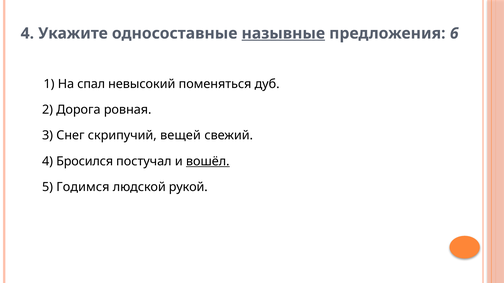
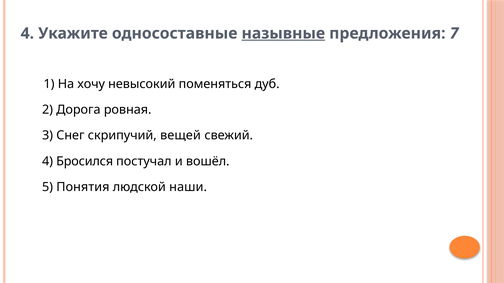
6: 6 -> 7 (454, 33)
спал: спал -> хочу (91, 84)
вошёл underline: present -> none (208, 162)
Годимся: Годимся -> Понятия (83, 187)
рукой: рукой -> наши (188, 187)
